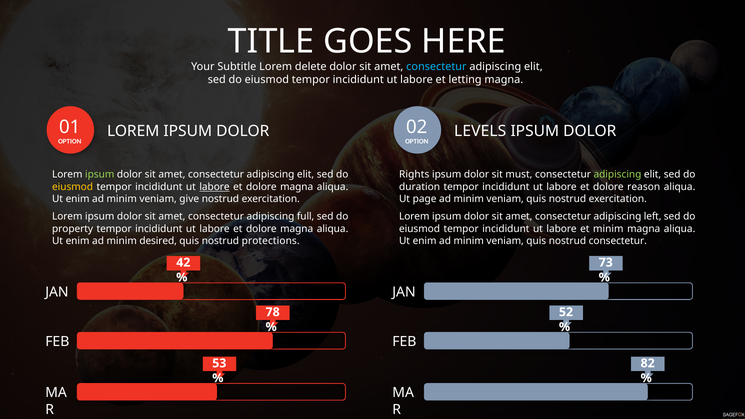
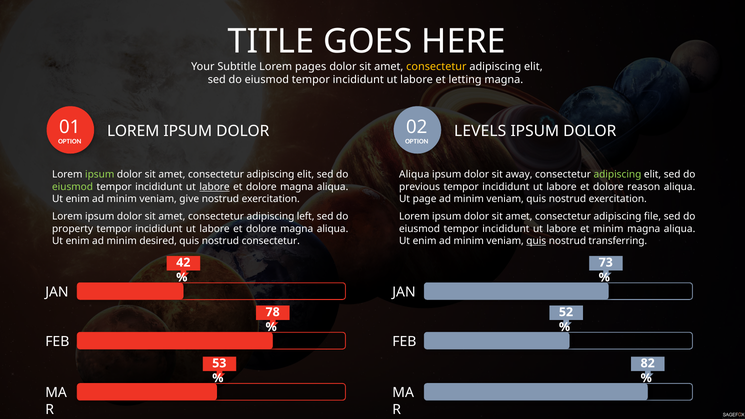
delete: delete -> pages (311, 67)
consectetur colour: light blue -> yellow (436, 67)
Rights: Rights -> Aliqua (414, 175)
must: must -> away (519, 175)
eiusmod colour: yellow -> light green (73, 187)
duration: duration -> previous (420, 187)
full: full -> left (306, 217)
left: left -> file (653, 217)
nostrud protections: protections -> consectetur (271, 241)
quis underline: none -> present (536, 241)
nostrud consectetur: consectetur -> transferring (618, 241)
